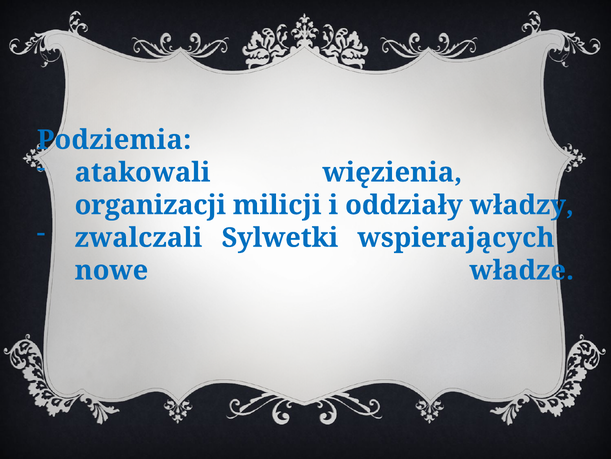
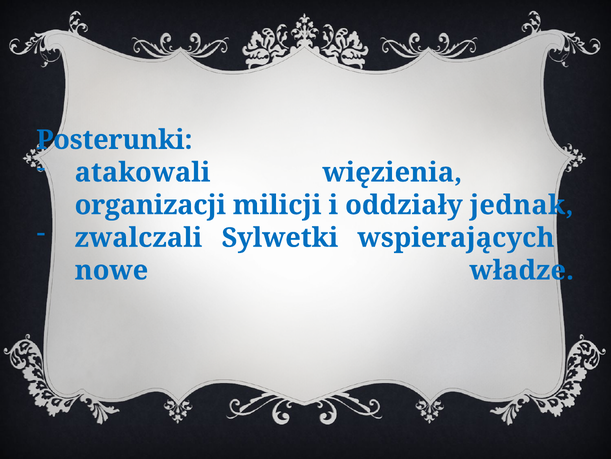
Podziemia: Podziemia -> Posterunki (114, 140)
władzy: władzy -> jednak (522, 205)
